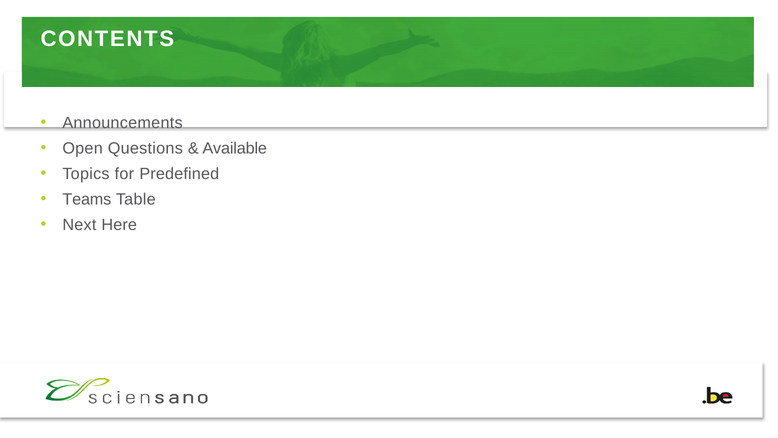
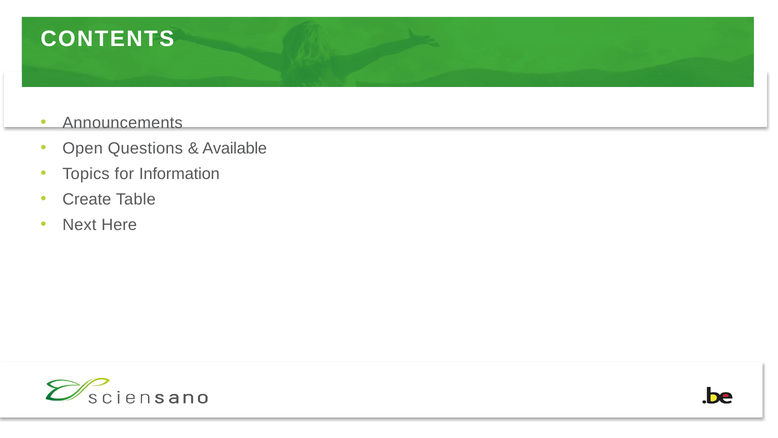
Predefined: Predefined -> Information (179, 174)
Teams: Teams -> Create (87, 199)
